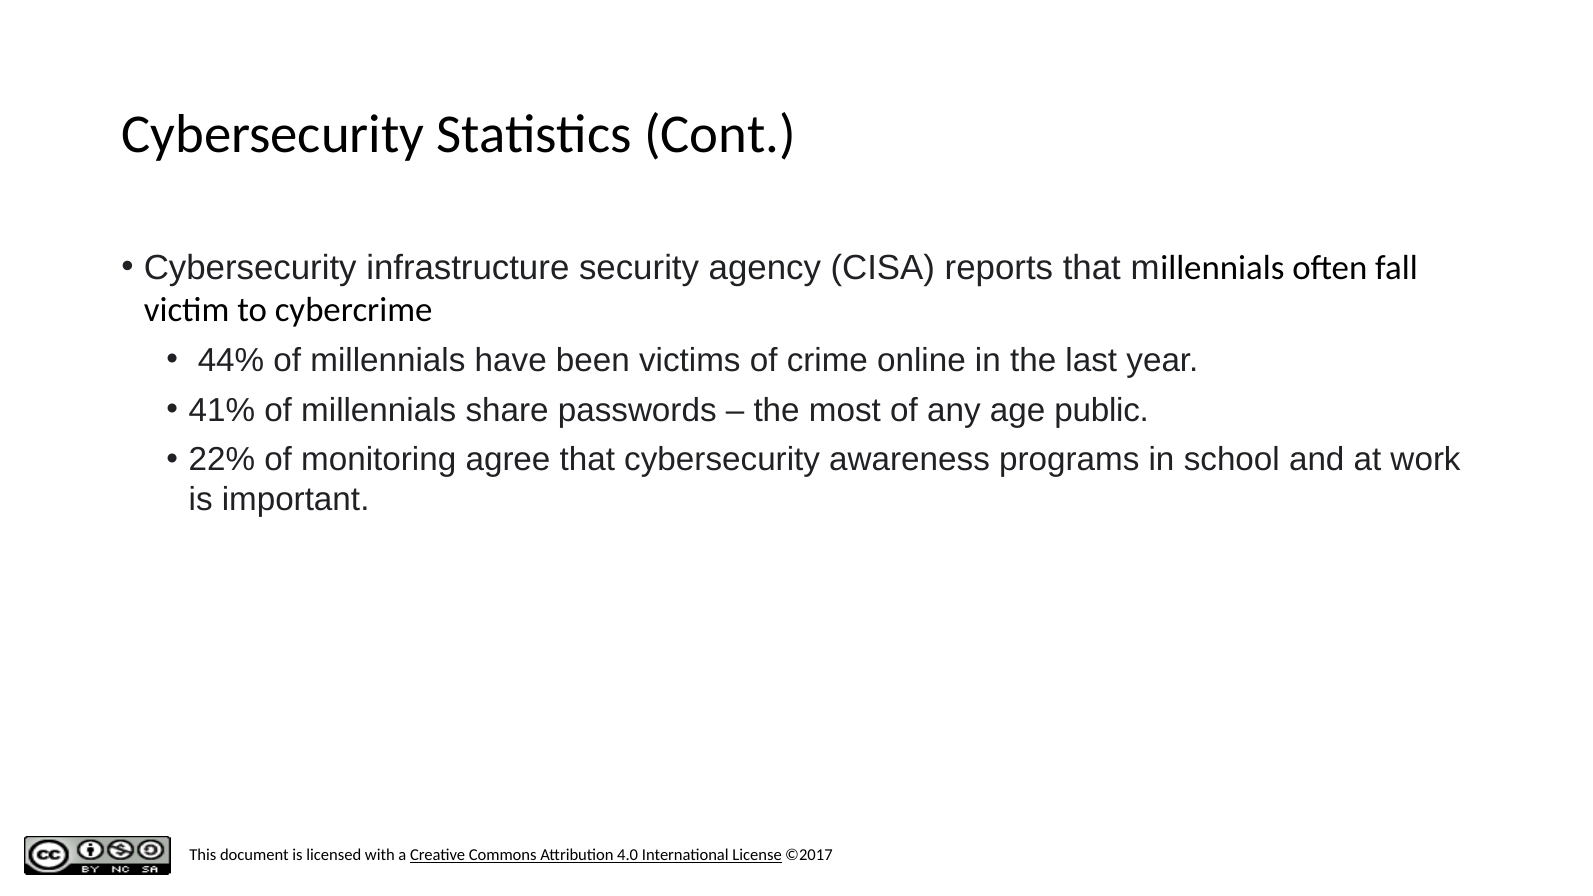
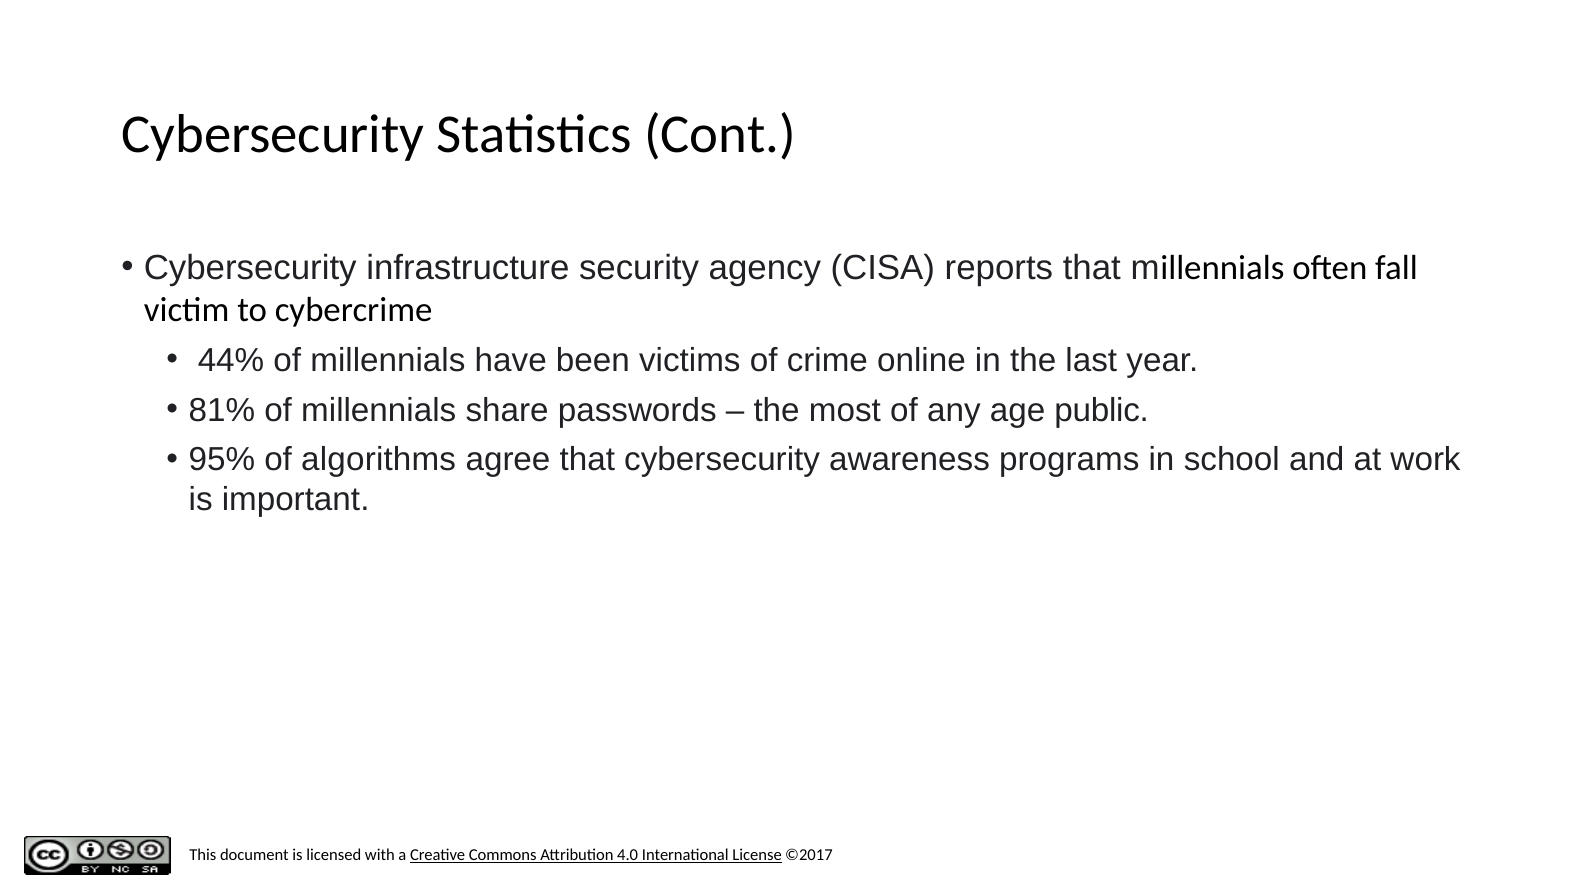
41%: 41% -> 81% (222, 410)
22%: 22% -> 95% (222, 460)
monitoring: monitoring -> algorithms (379, 460)
